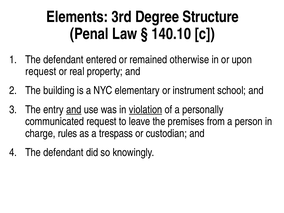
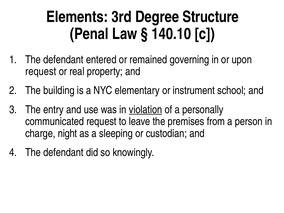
otherwise: otherwise -> governing (189, 60)
and underline: present -> none (74, 110)
rules: rules -> night (68, 133)
trespass: trespass -> sleeping (116, 133)
